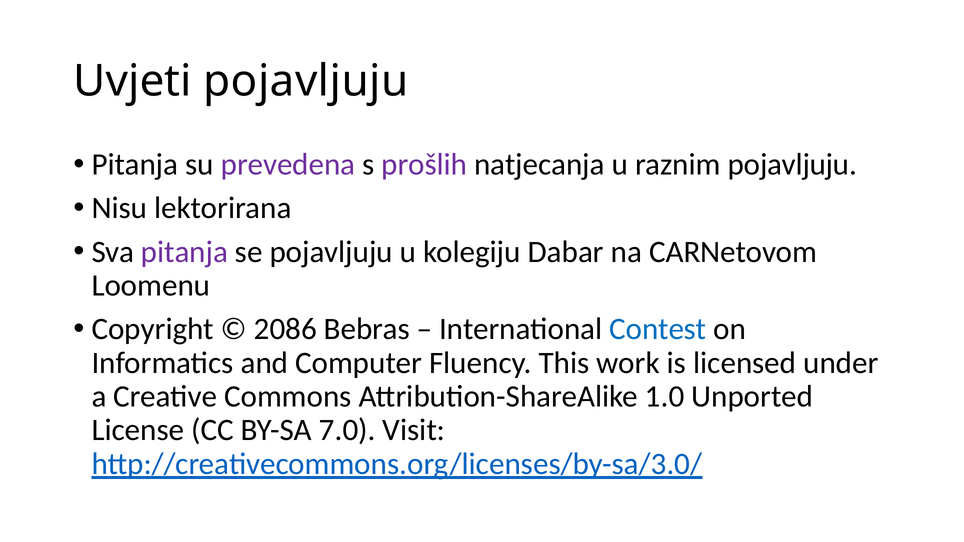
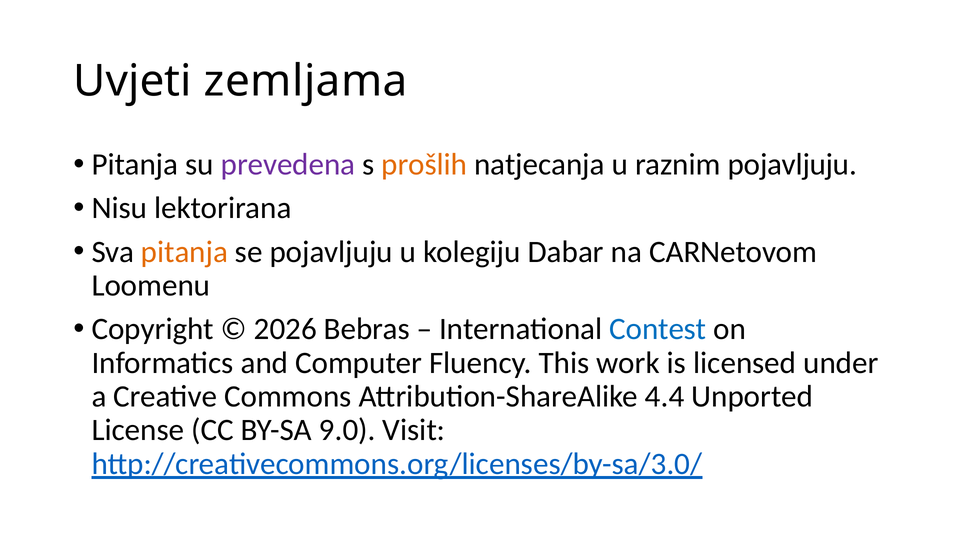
Uvjeti pojavljuju: pojavljuju -> zemljama (306, 81)
prošlih colour: purple -> orange (424, 165)
pitanja colour: purple -> orange (184, 252)
2086: 2086 -> 2026 (285, 329)
1.0: 1.0 -> 4.4 (665, 397)
7.0: 7.0 -> 9.0 (347, 430)
